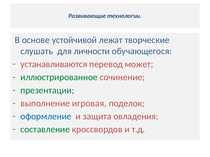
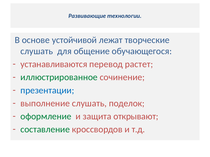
личности: личности -> общение (92, 51)
может: может -> растет (139, 64)
презентации colour: green -> blue (47, 91)
выполнение игровая: игровая -> слушать (89, 104)
оформление colour: blue -> green (46, 117)
овладения: овладения -> открывают (136, 117)
